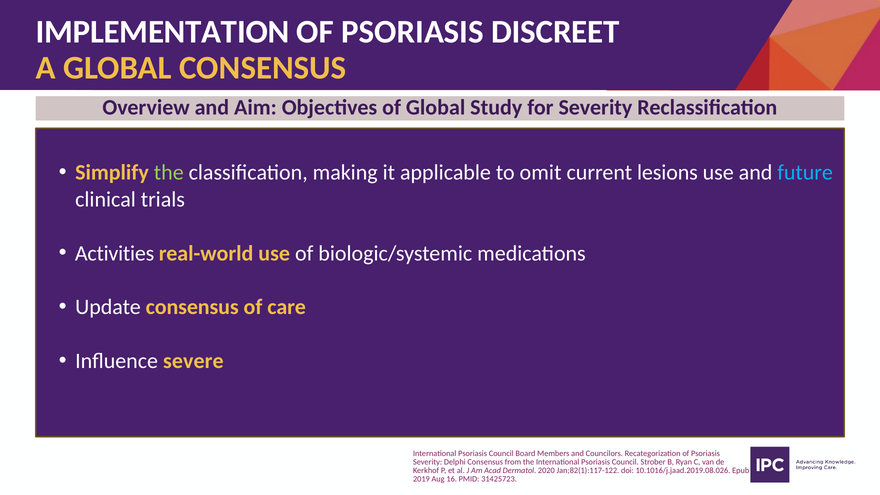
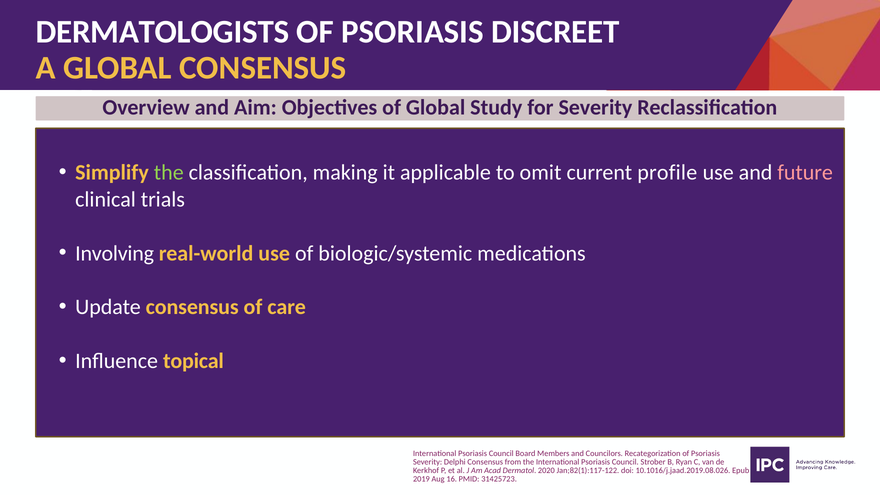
IMPLEMENTATION: IMPLEMENTATION -> DERMATOLOGISTS (162, 32)
lesions: lesions -> profile (667, 172)
future colour: light blue -> pink (805, 172)
Activities: Activities -> Involving (115, 253)
severe: severe -> topical (193, 361)
